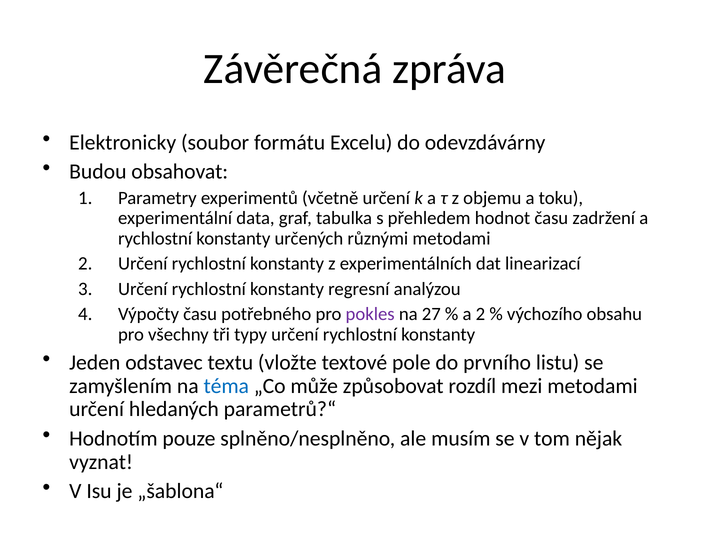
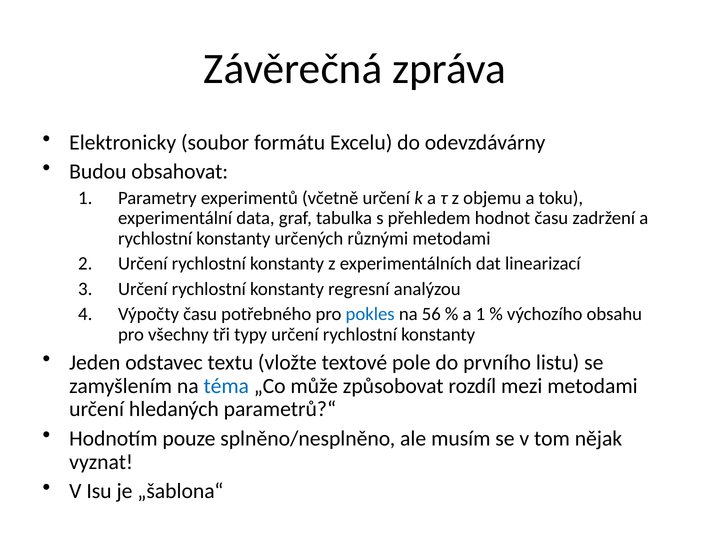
pokles colour: purple -> blue (370, 314)
27: 27 -> 56 (431, 314)
a 2: 2 -> 1 (480, 314)
